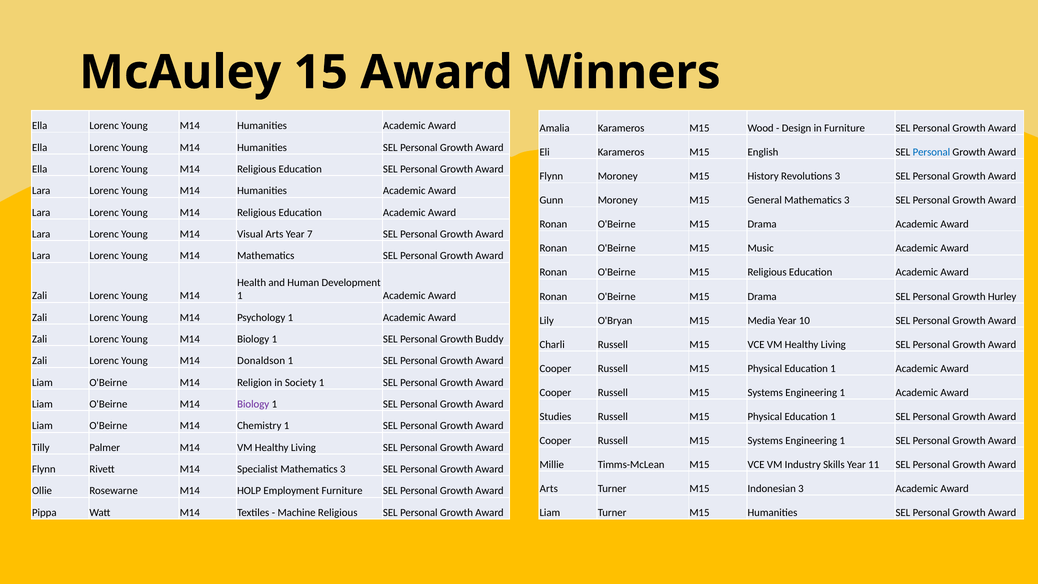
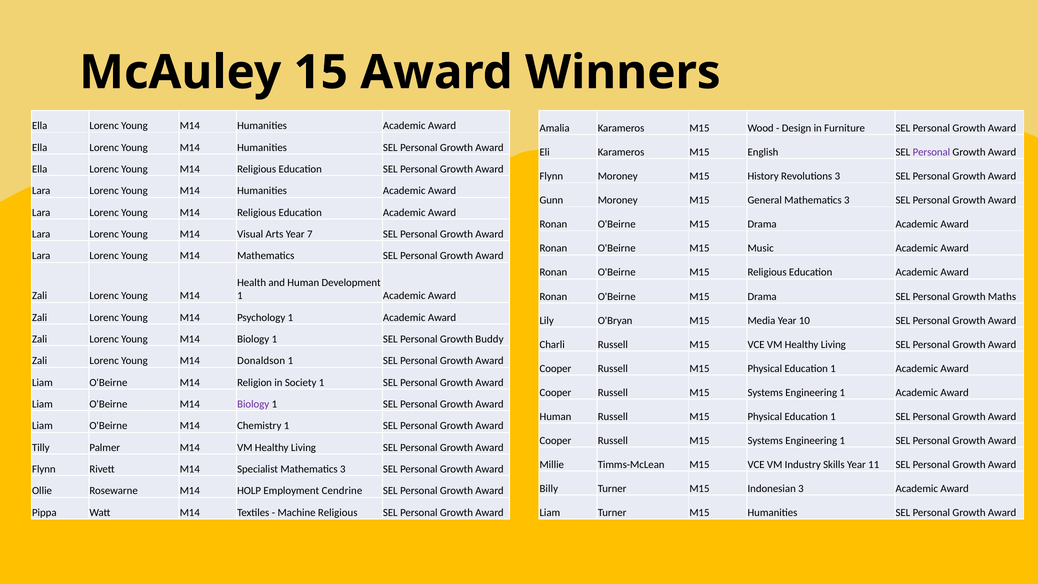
Personal colour: blue -> purple (931, 152)
Hurley: Hurley -> Maths (1002, 296)
Studies: Studies -> Human (555, 417)
Arts: Arts -> Billy (549, 489)
Employment Furniture: Furniture -> Cendrine (342, 491)
